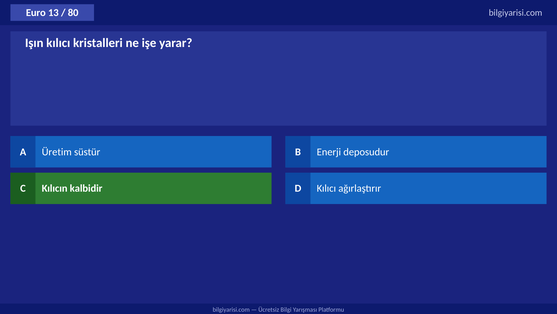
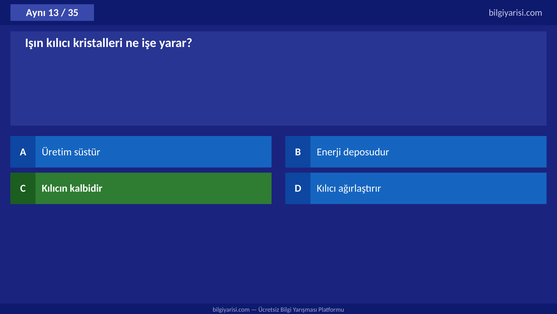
Euro: Euro -> Aynı (36, 13)
80: 80 -> 35 (73, 13)
